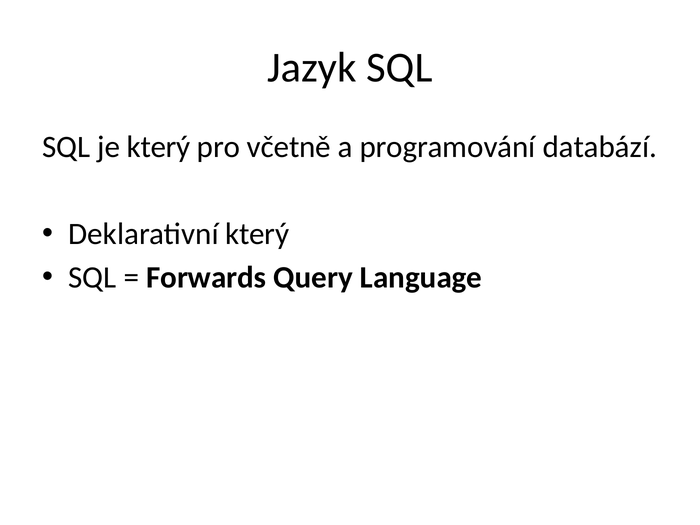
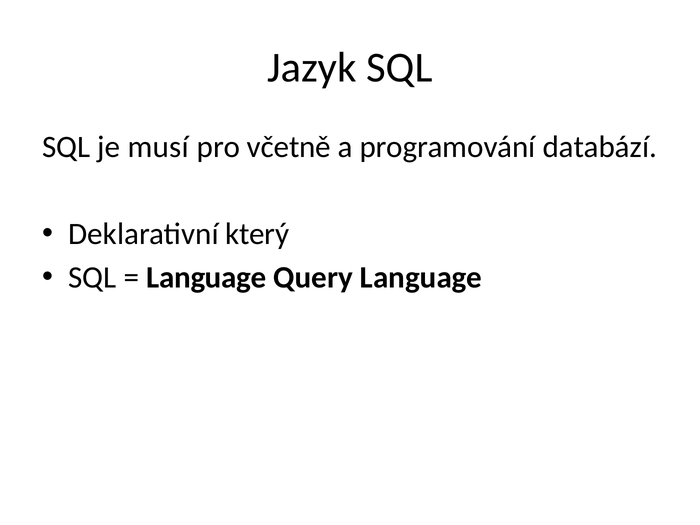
je který: který -> musí (158, 147)
Forwards: Forwards -> Language (206, 278)
